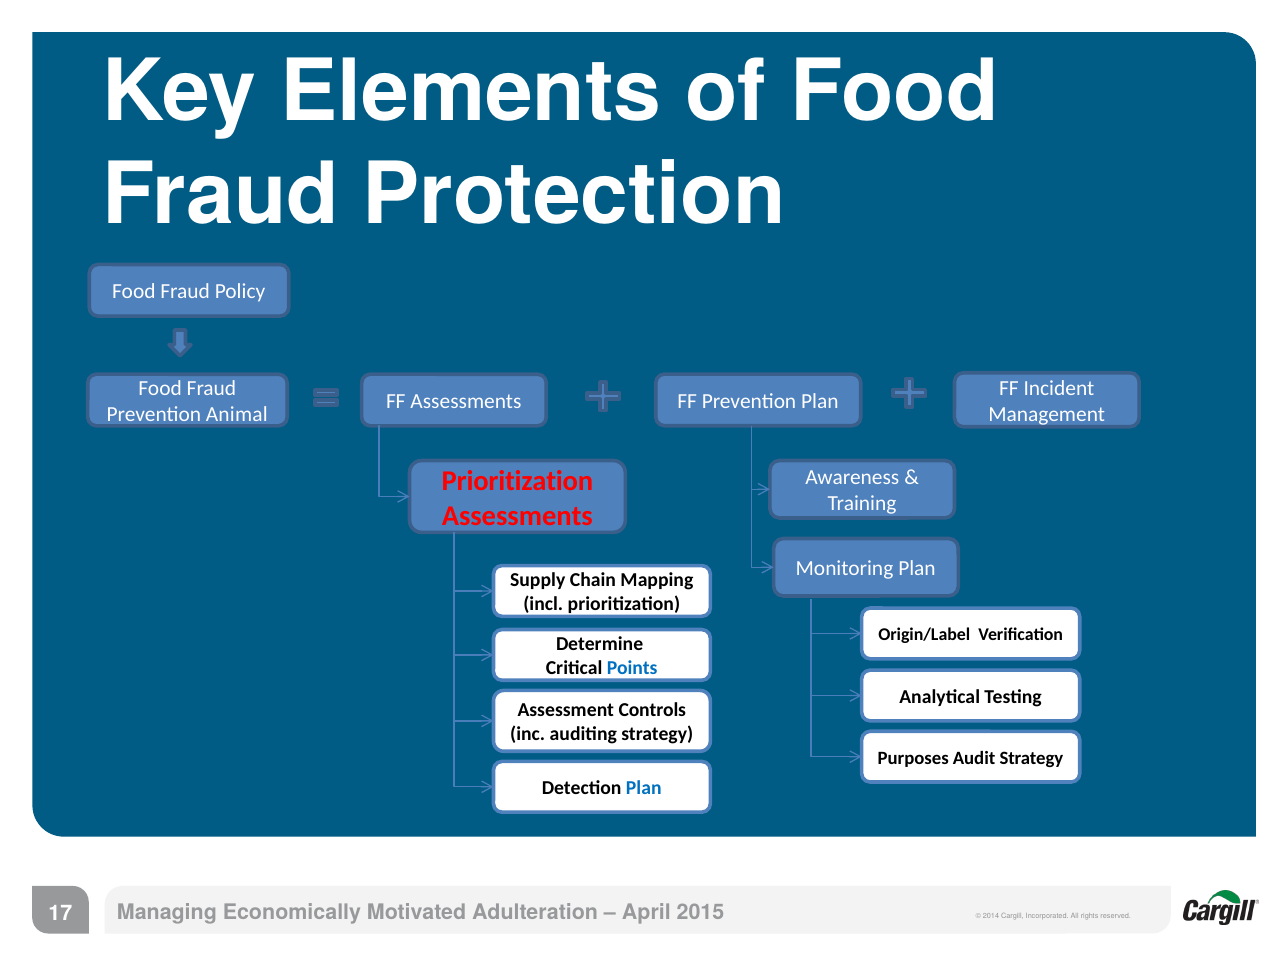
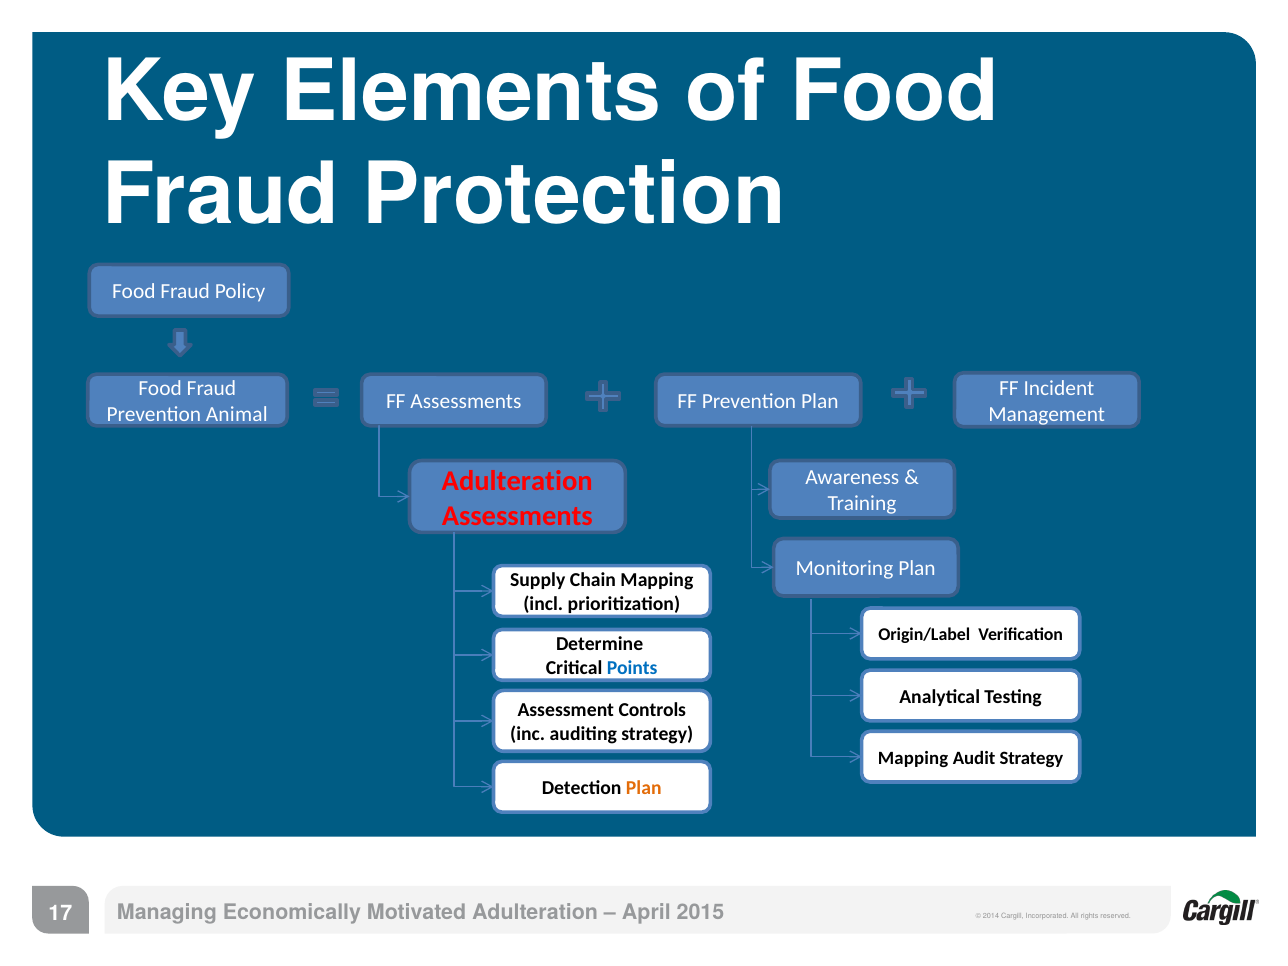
Prioritization: Prioritization -> Adulteration (517, 481)
Purposes: Purposes -> Mapping (913, 758)
Plan colour: blue -> orange (644, 788)
